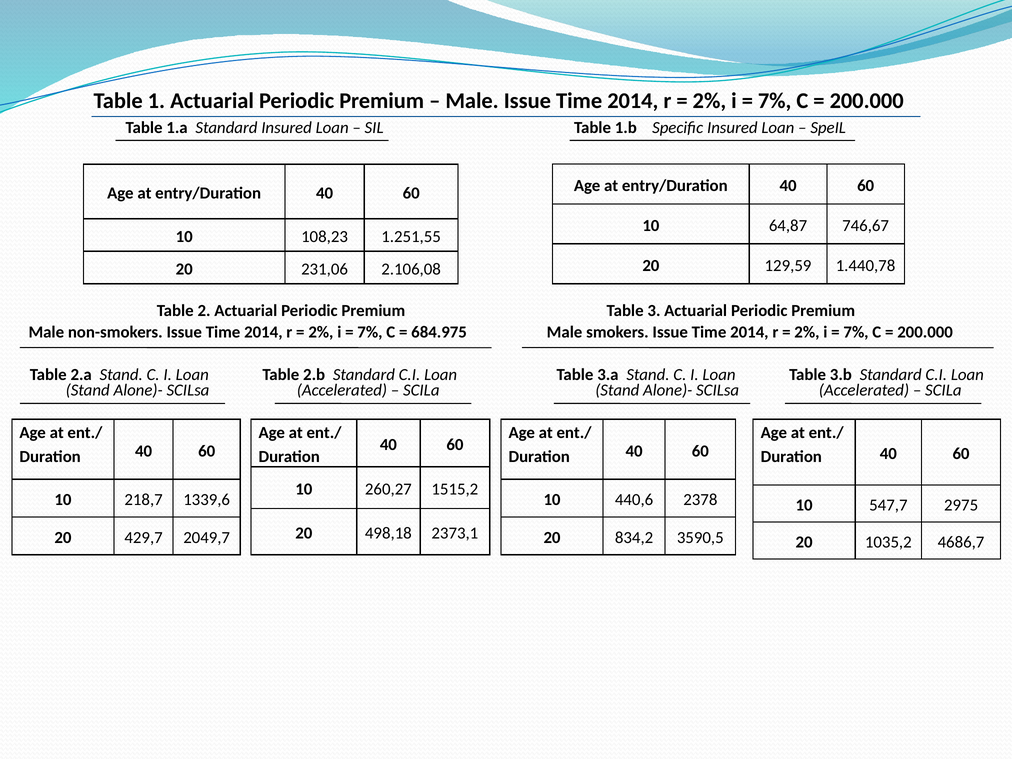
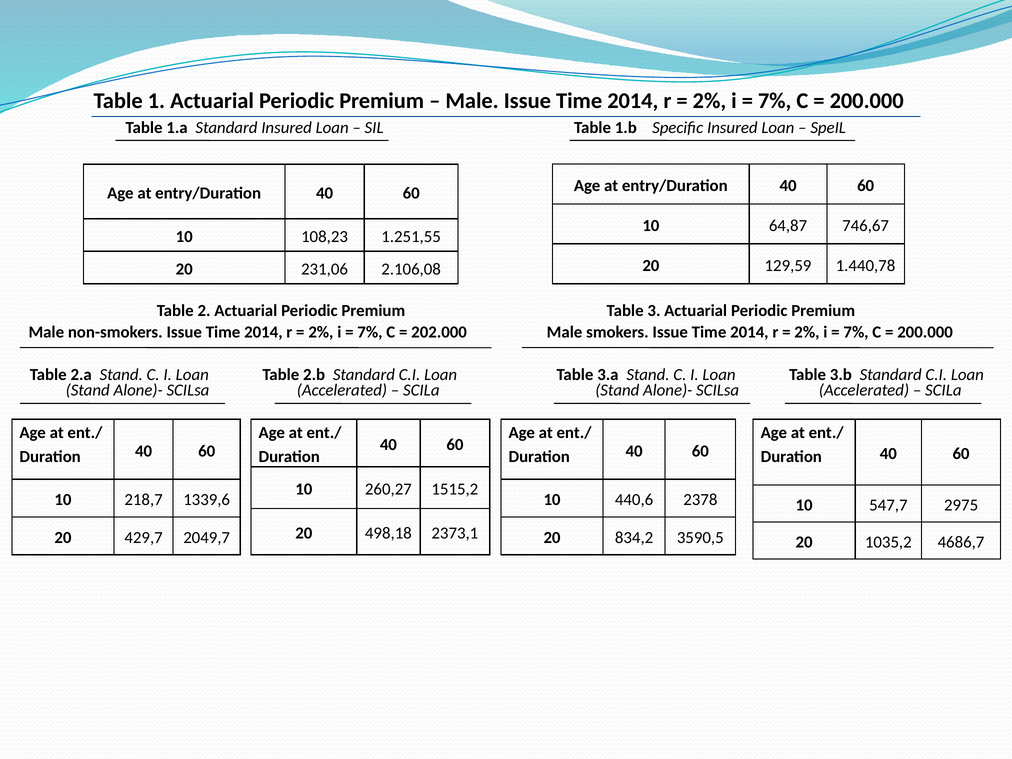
684.975: 684.975 -> 202.000 (439, 332)
